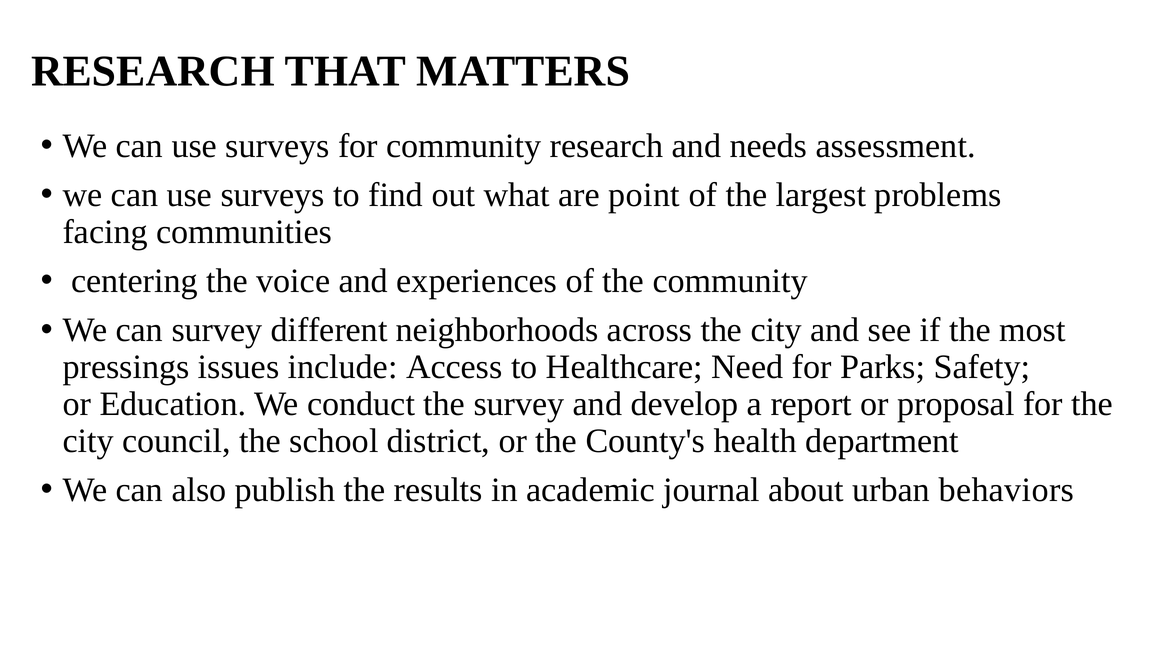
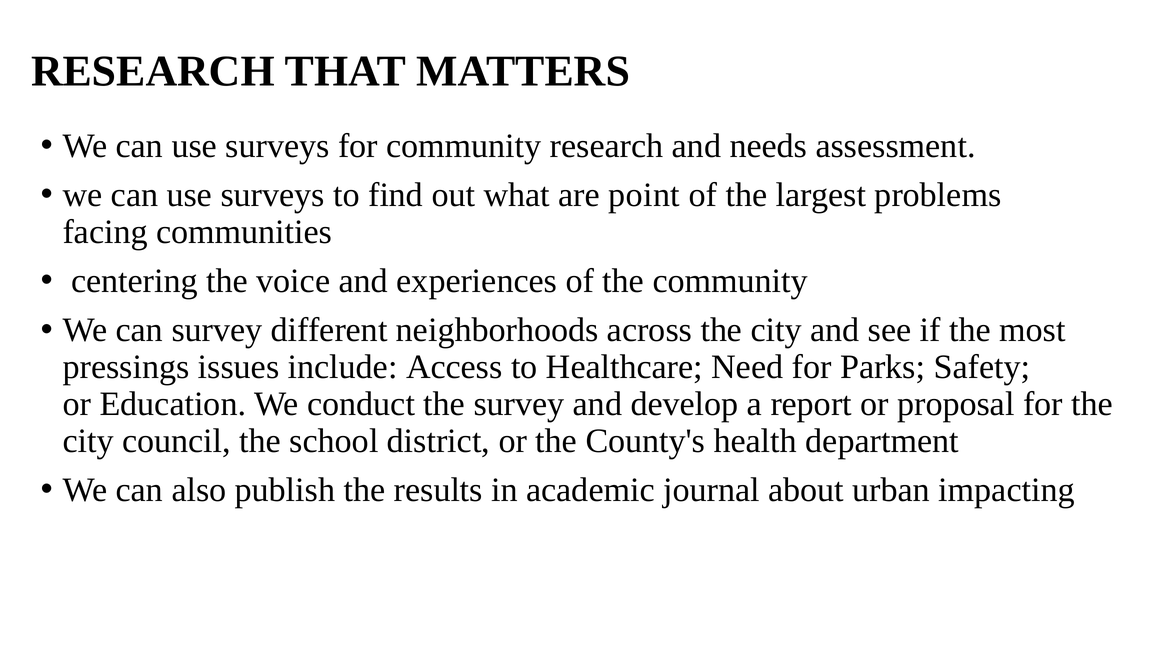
behaviors: behaviors -> impacting (1007, 490)
